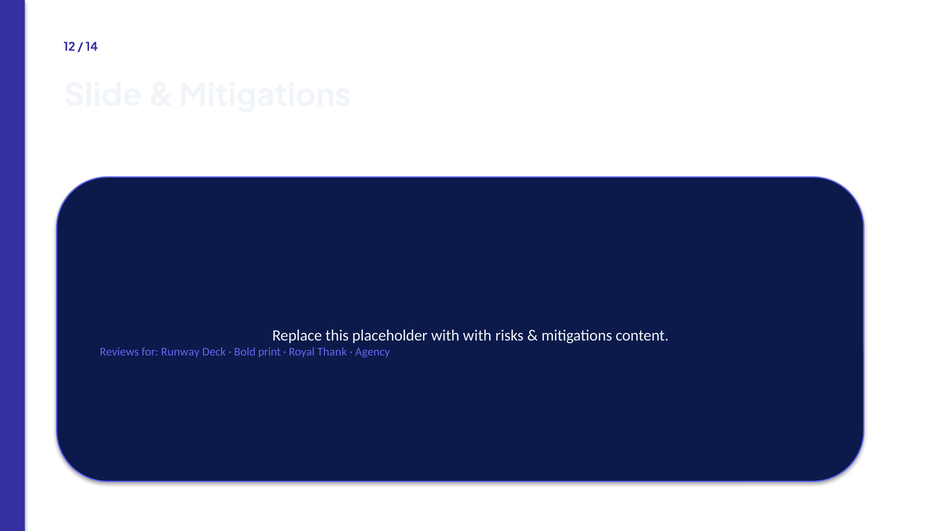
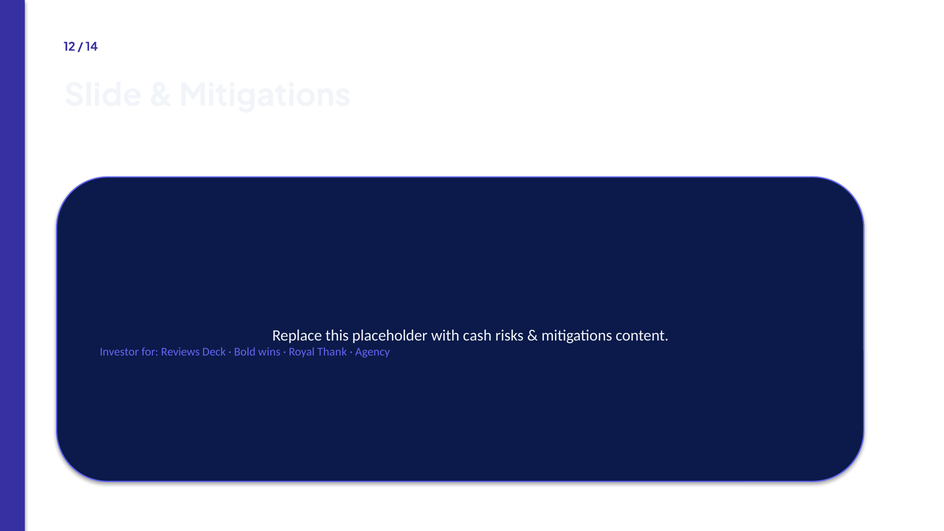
with with: with -> cash (477, 336)
Reviews: Reviews -> Investor (119, 352)
Runway: Runway -> Reviews (180, 352)
print: print -> wins (269, 352)
